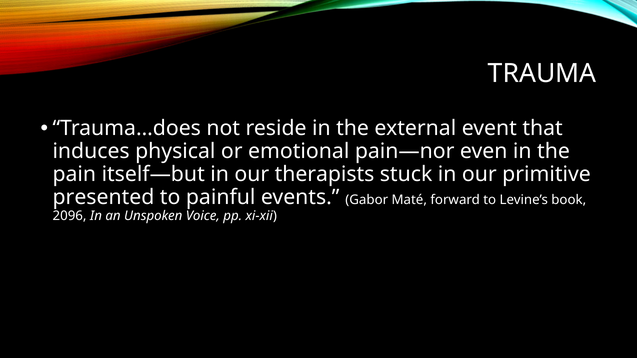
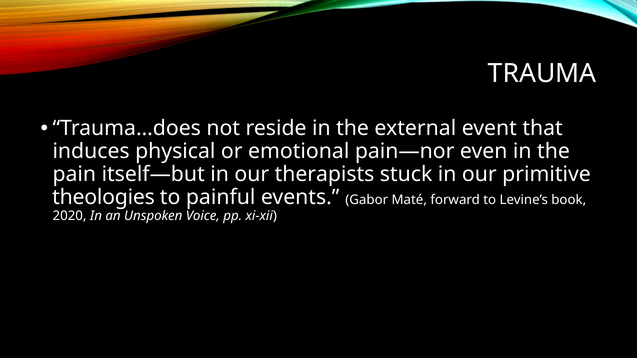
presented: presented -> theologies (104, 197)
2096: 2096 -> 2020 (70, 216)
